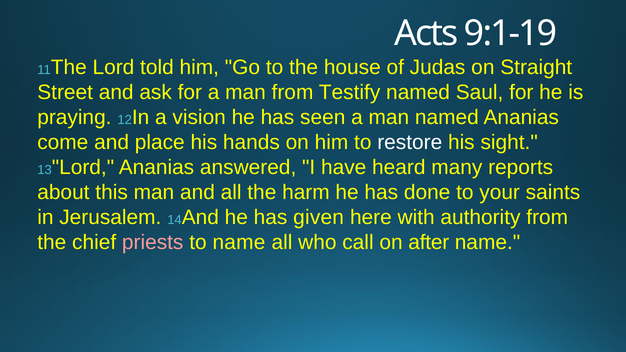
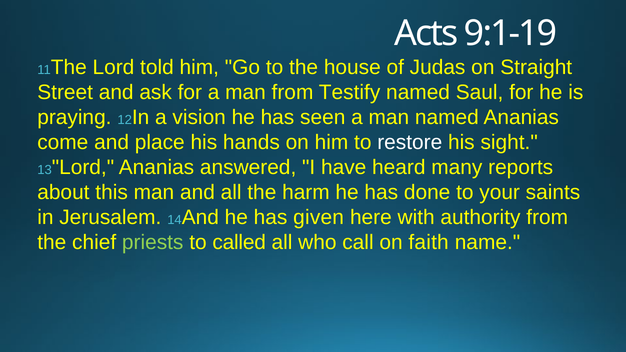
priests colour: pink -> light green (153, 243)
to name: name -> called (239, 243)
after: after -> faith (429, 243)
